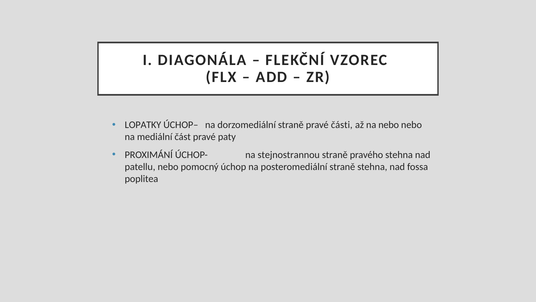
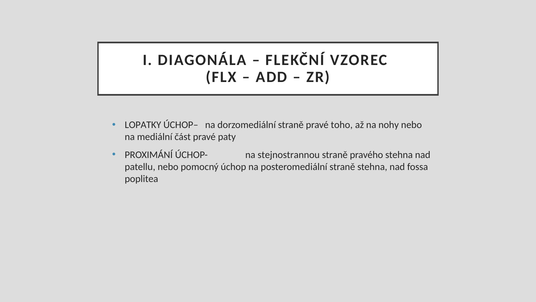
části: části -> toho (342, 125)
na nebo: nebo -> nohy (389, 125)
